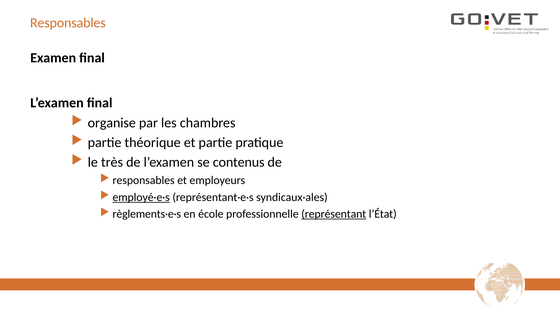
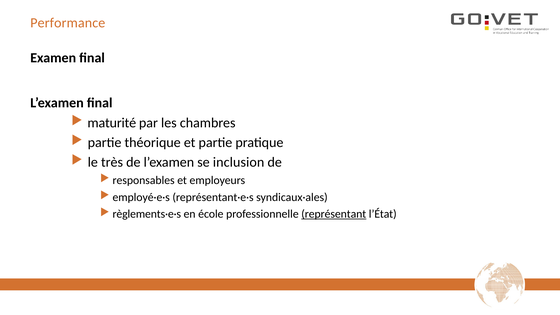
Responsables: Responsables -> Performance (68, 23)
organise: organise -> maturité (112, 123)
contenus: contenus -> inclusion (239, 162)
employé·e·s underline: present -> none (141, 197)
